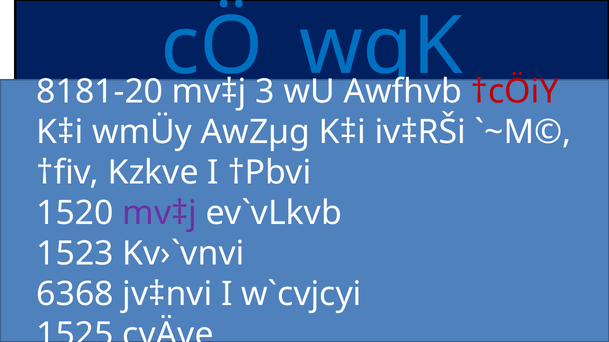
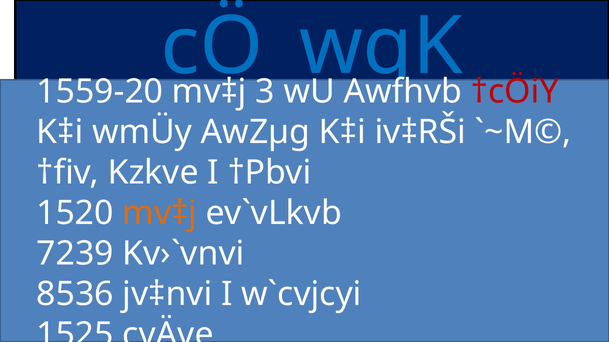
8181-20: 8181-20 -> 1559-20 (100, 92)
mv‡j colour: purple -> orange (160, 214)
1523: 1523 -> 7239 (75, 254)
6368: 6368 -> 8536 (75, 295)
